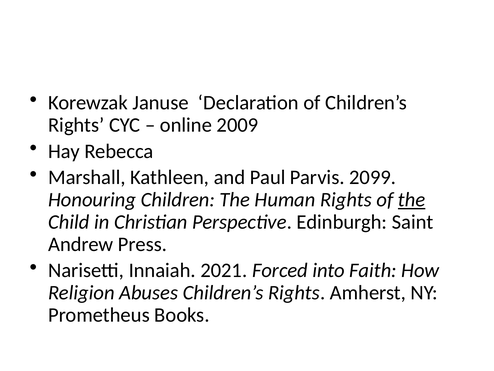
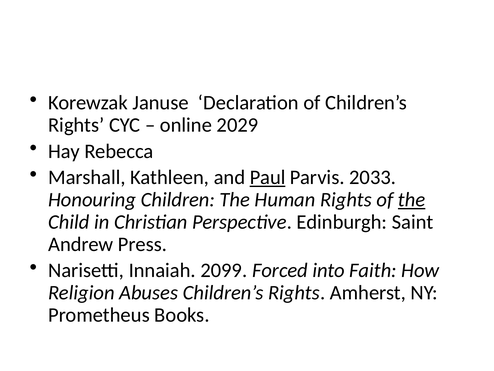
2009: 2009 -> 2029 (237, 125)
Paul underline: none -> present (268, 177)
2099: 2099 -> 2033 (373, 177)
2021: 2021 -> 2099 (224, 270)
